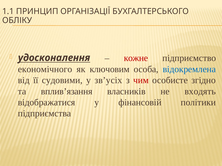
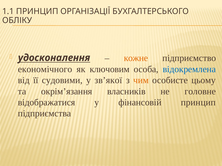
кожне colour: red -> orange (136, 58)
зв’усіх: зв’усіх -> зв’якої (108, 80)
чим colour: red -> orange (141, 80)
згідно: згідно -> цьому (204, 80)
вплив’язання: вплив’язання -> окрім’язання (67, 92)
входять: входять -> головне (200, 92)
фінансовій політики: політики -> принцип (198, 103)
